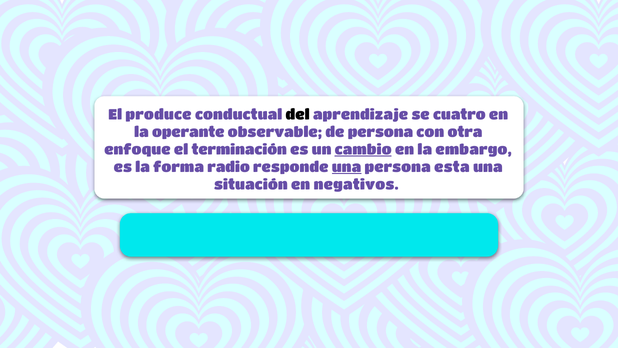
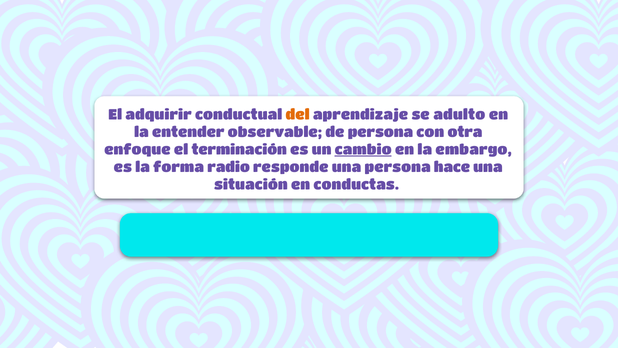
produce: produce -> adquirir (159, 115)
del colour: black -> orange (298, 115)
cuatro: cuatro -> adulto (459, 115)
operante: operante -> entender (188, 132)
una underline: present -> none (347, 167)
esta: esta -> hace (452, 167)
negativos: negativos -> conductas (356, 185)
